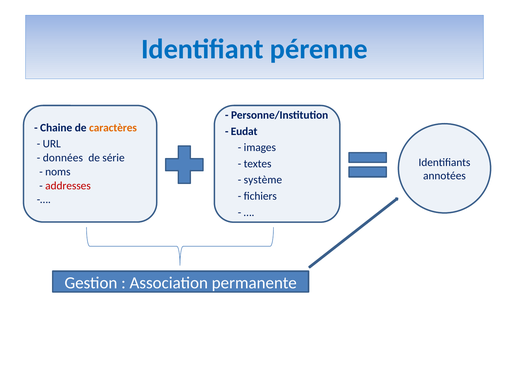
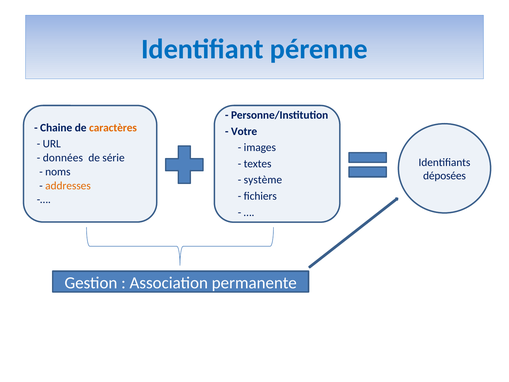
Eudat: Eudat -> Votre (244, 131)
annotées: annotées -> déposées (445, 176)
addresses colour: red -> orange (68, 186)
